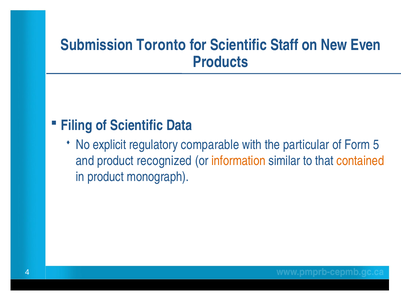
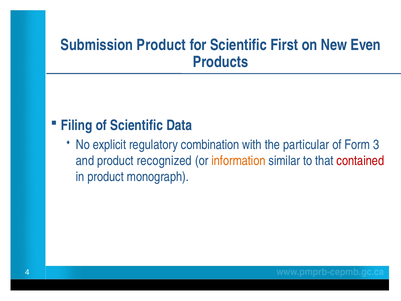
Submission Toronto: Toronto -> Product (161, 45)
Staff: Staff -> First (284, 45)
comparable: comparable -> combination (210, 145)
5: 5 -> 3 (376, 145)
contained colour: orange -> red (360, 161)
